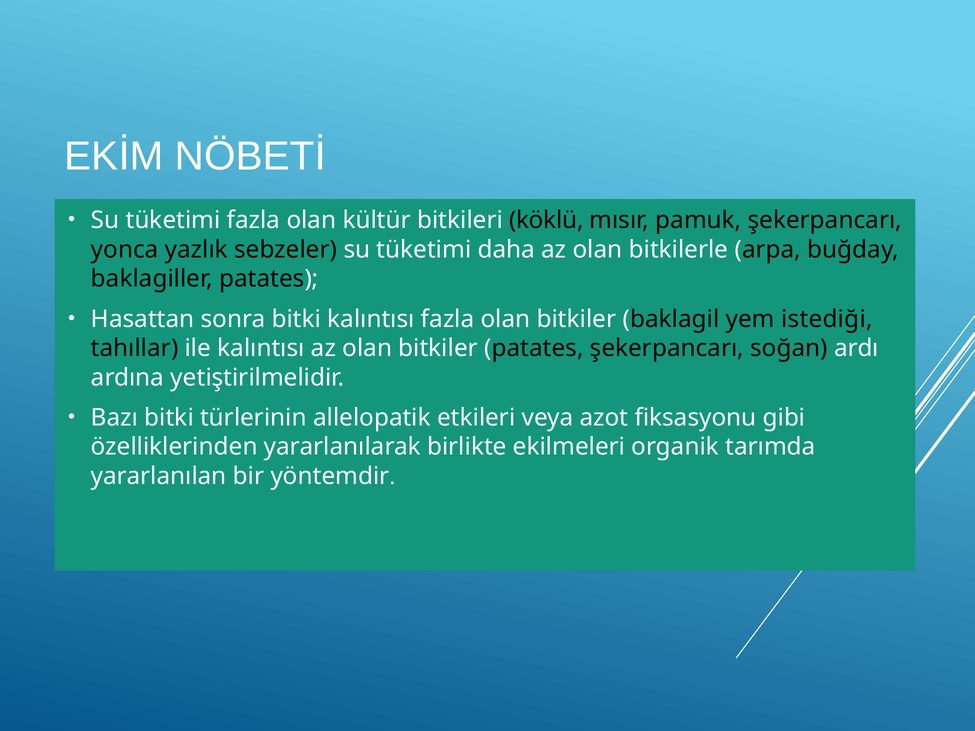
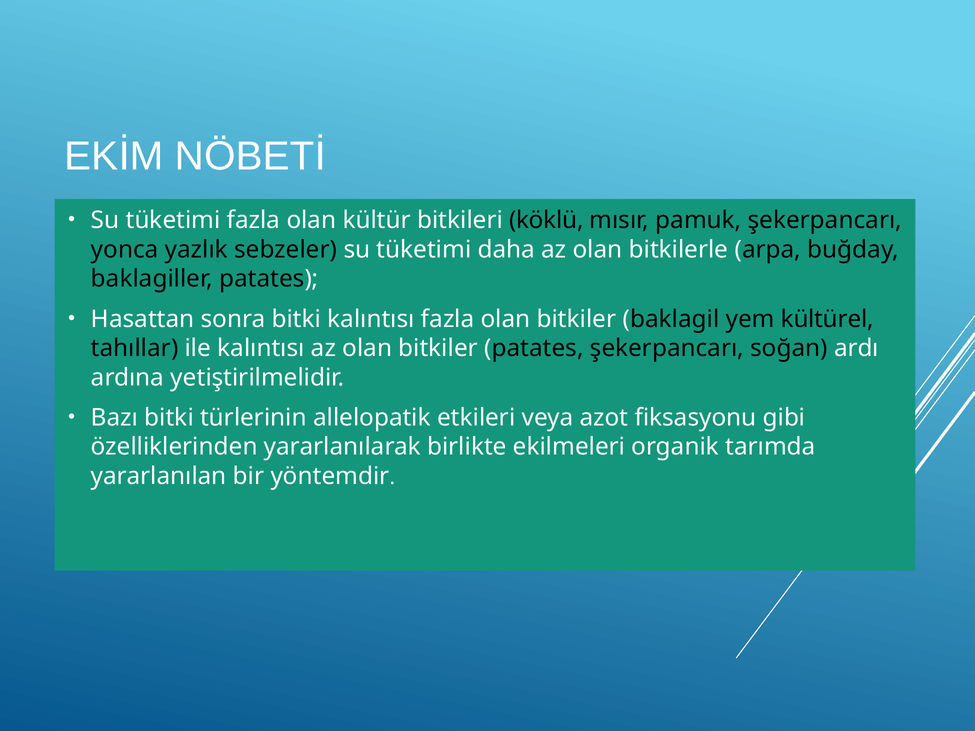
istediği: istediği -> kültürel (827, 319)
